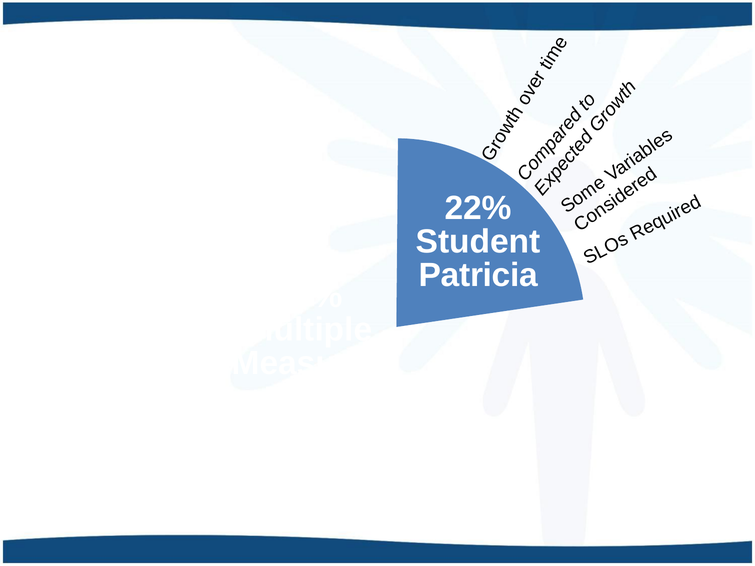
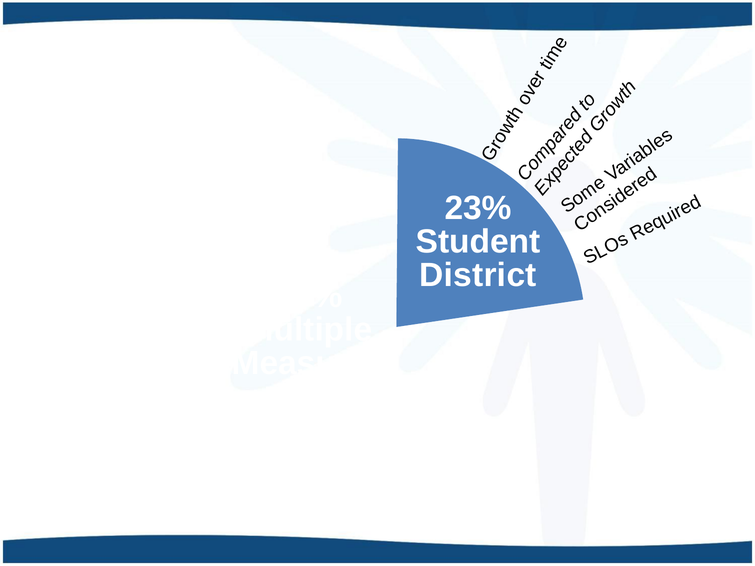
22%: 22% -> 23% (478, 208)
Patricia: Patricia -> District (478, 275)
